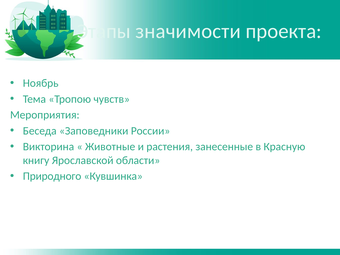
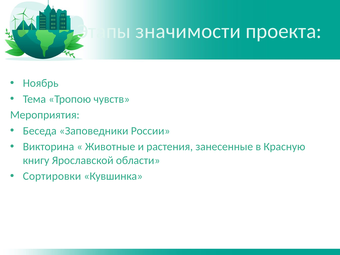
Природного: Природного -> Сортировки (52, 176)
